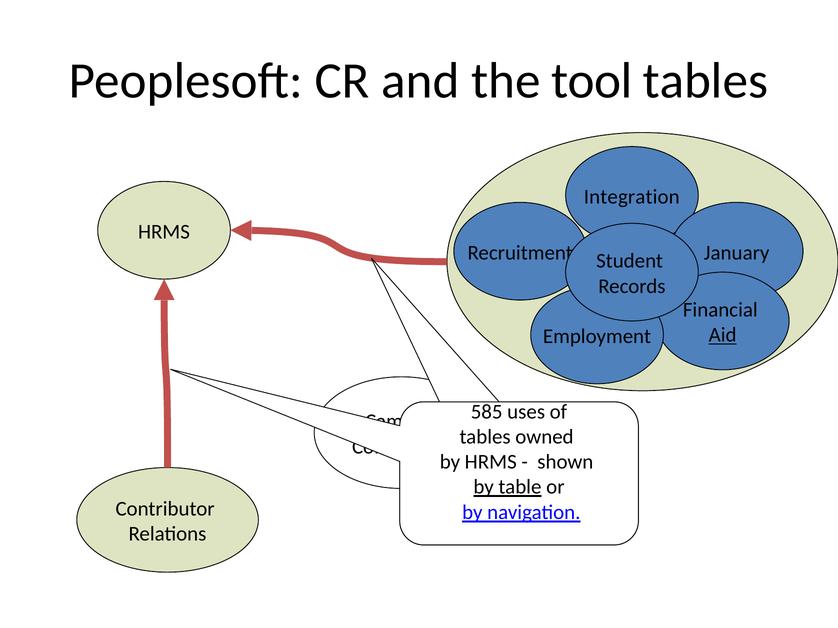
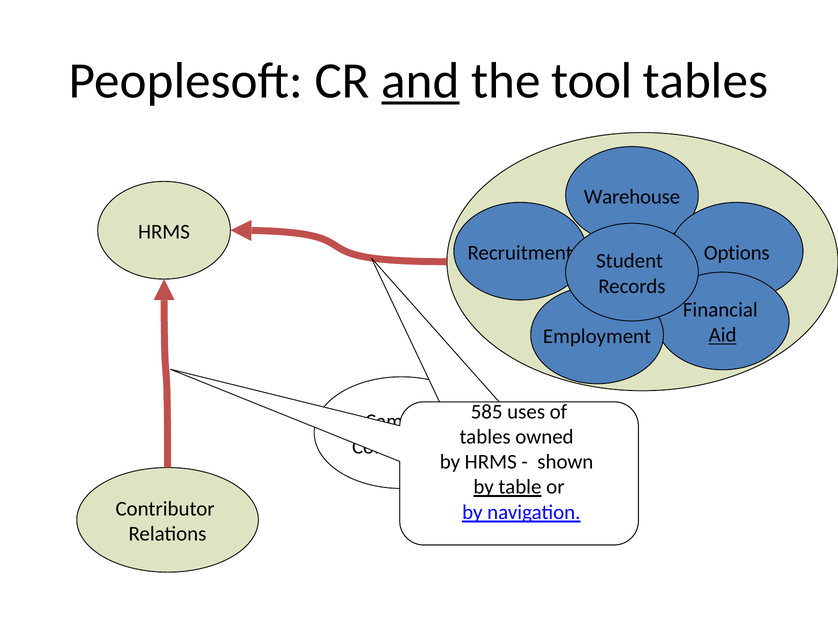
and underline: none -> present (420, 81)
Integration: Integration -> Warehouse (632, 197)
January: January -> Options (737, 253)
